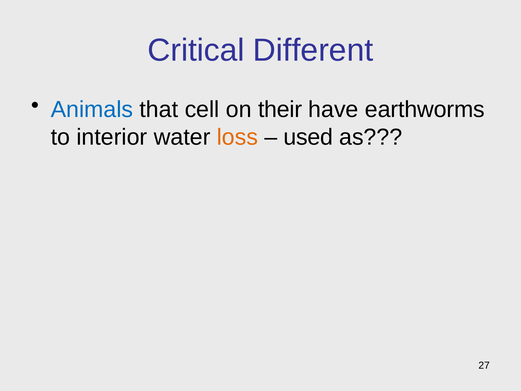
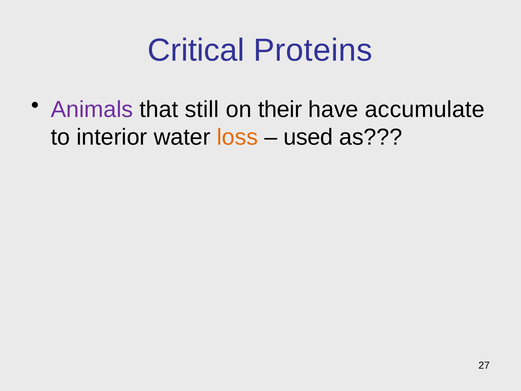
Different: Different -> Proteins (313, 50)
Animals colour: blue -> purple (92, 109)
cell: cell -> still (202, 109)
earthworms: earthworms -> accumulate (425, 109)
